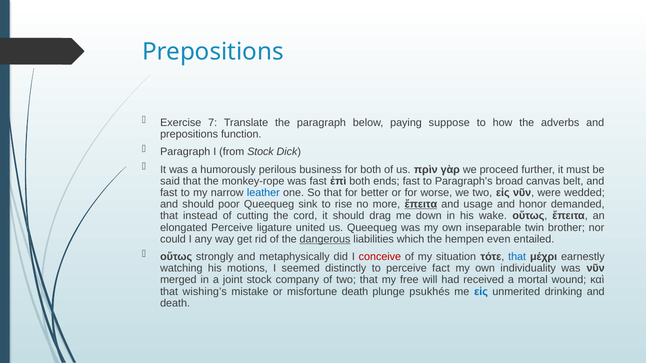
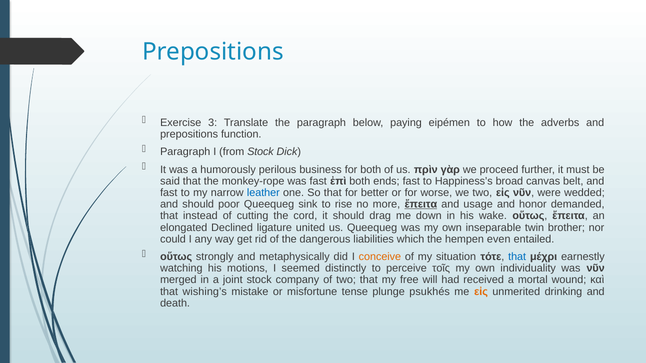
7: 7 -> 3 (213, 123)
suppose: suppose -> eipémen (449, 123)
Paragraph’s: Paragraph’s -> Happiness’s (464, 181)
elongated Perceive: Perceive -> Declined (232, 228)
dangerous underline: present -> none (325, 239)
conceive colour: red -> orange (380, 257)
fact: fact -> τοῖς (441, 269)
misfortune death: death -> tense (355, 292)
εἰς colour: blue -> orange (481, 292)
